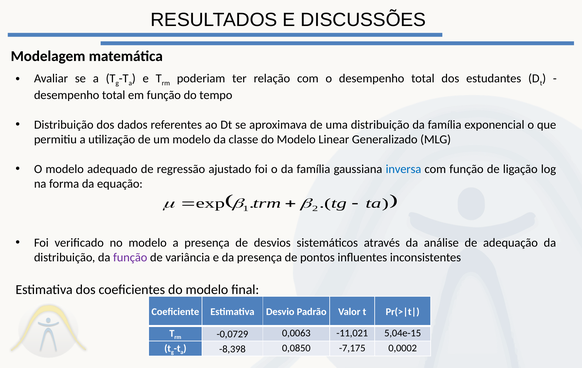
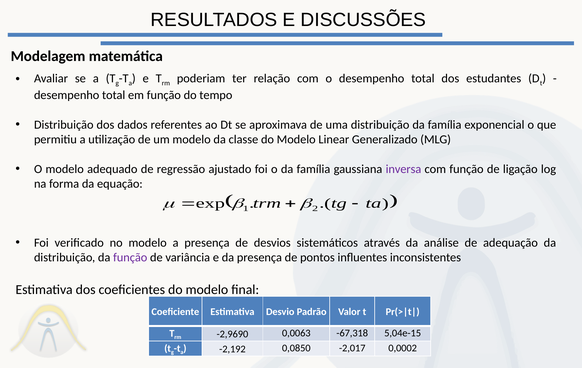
inversa colour: blue -> purple (404, 169)
-0,0729: -0,0729 -> -2,9690 (232, 335)
-11,021: -11,021 -> -67,318 (352, 334)
-8,398: -8,398 -> -2,192 (232, 350)
-7,175: -7,175 -> -2,017 (352, 349)
